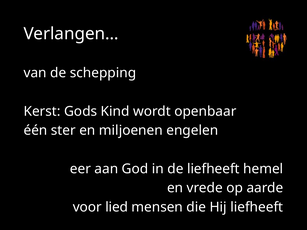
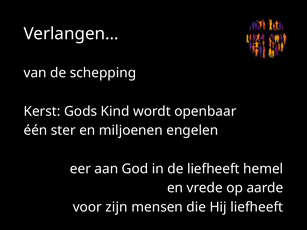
lied: lied -> zijn (117, 207)
